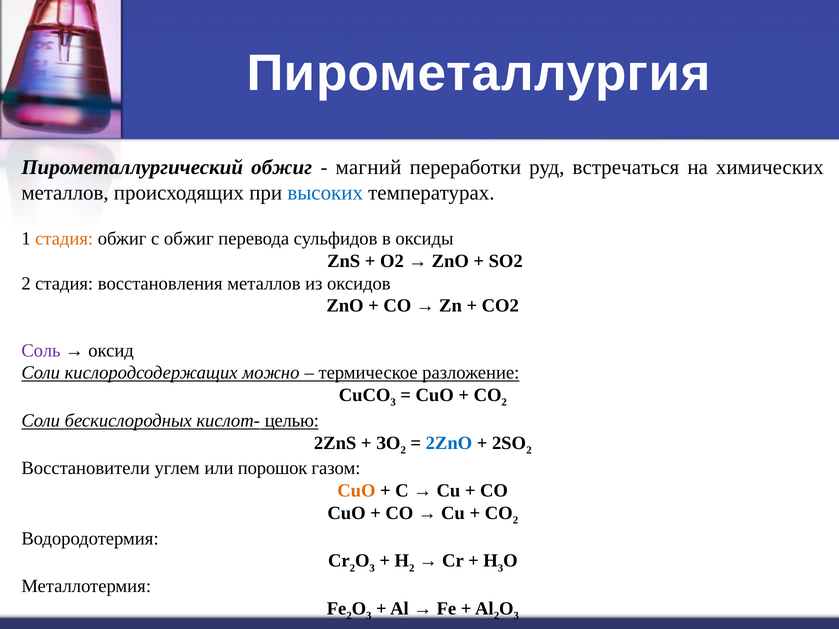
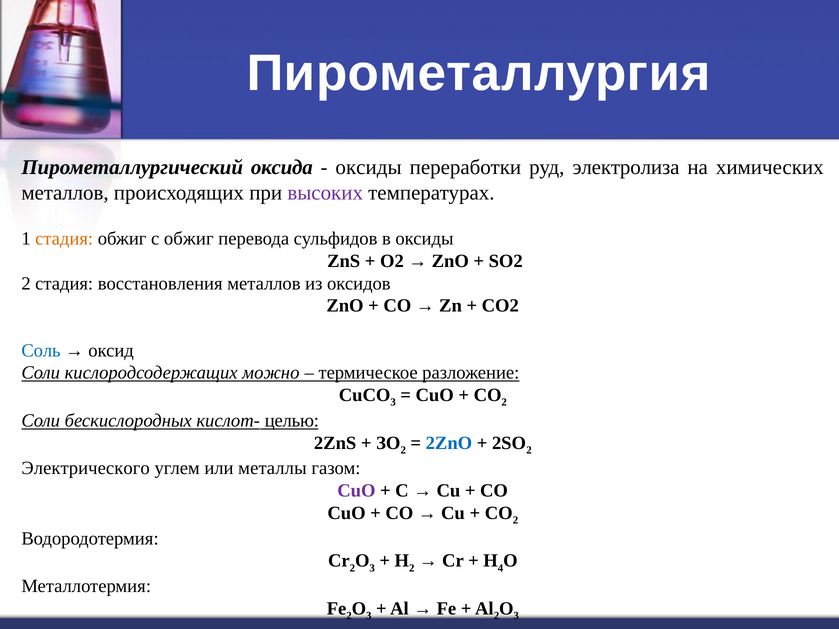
Пирометаллургический обжиг: обжиг -> оксида (282, 168)
магний: магний -> оксиды (369, 168)
встречаться: встречаться -> электролиза (626, 168)
высоких colour: blue -> purple (325, 193)
Соль colour: purple -> blue (41, 351)
Восстановители: Восстановители -> Электрического (86, 469)
порошок: порошок -> металлы (272, 469)
CuO colour: orange -> purple (356, 491)
3: 3 -> 4 (501, 568)
